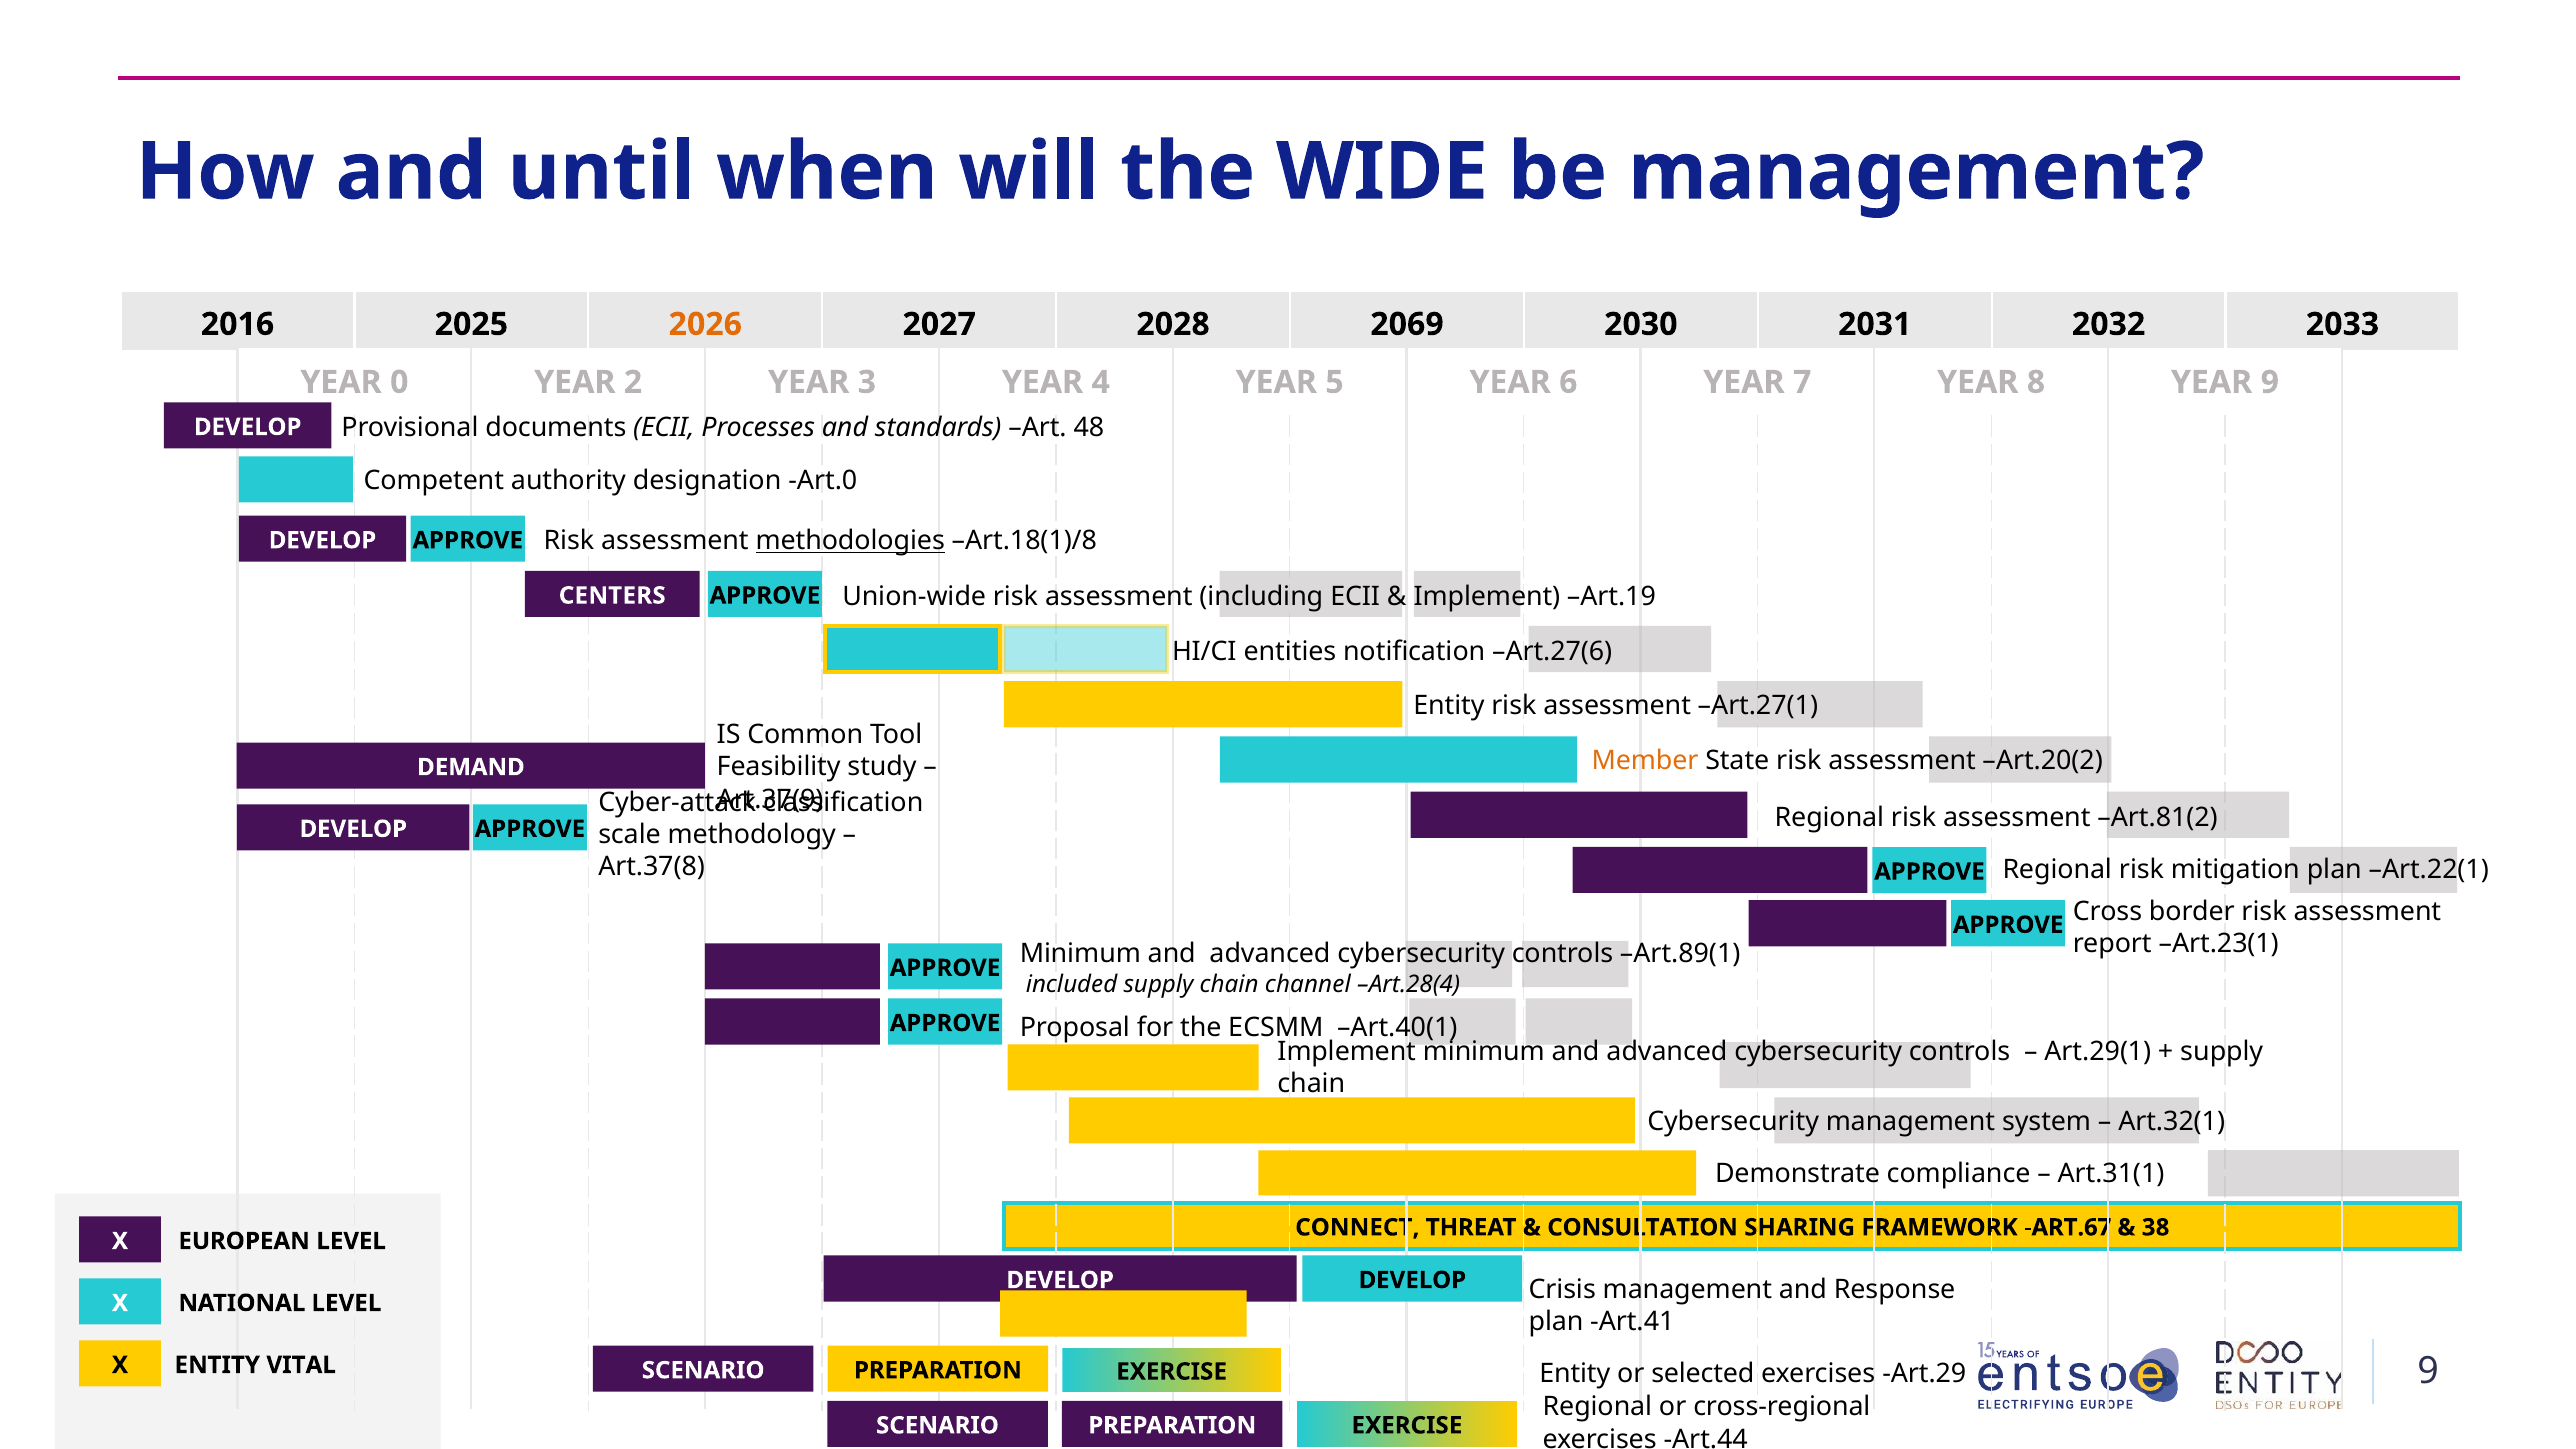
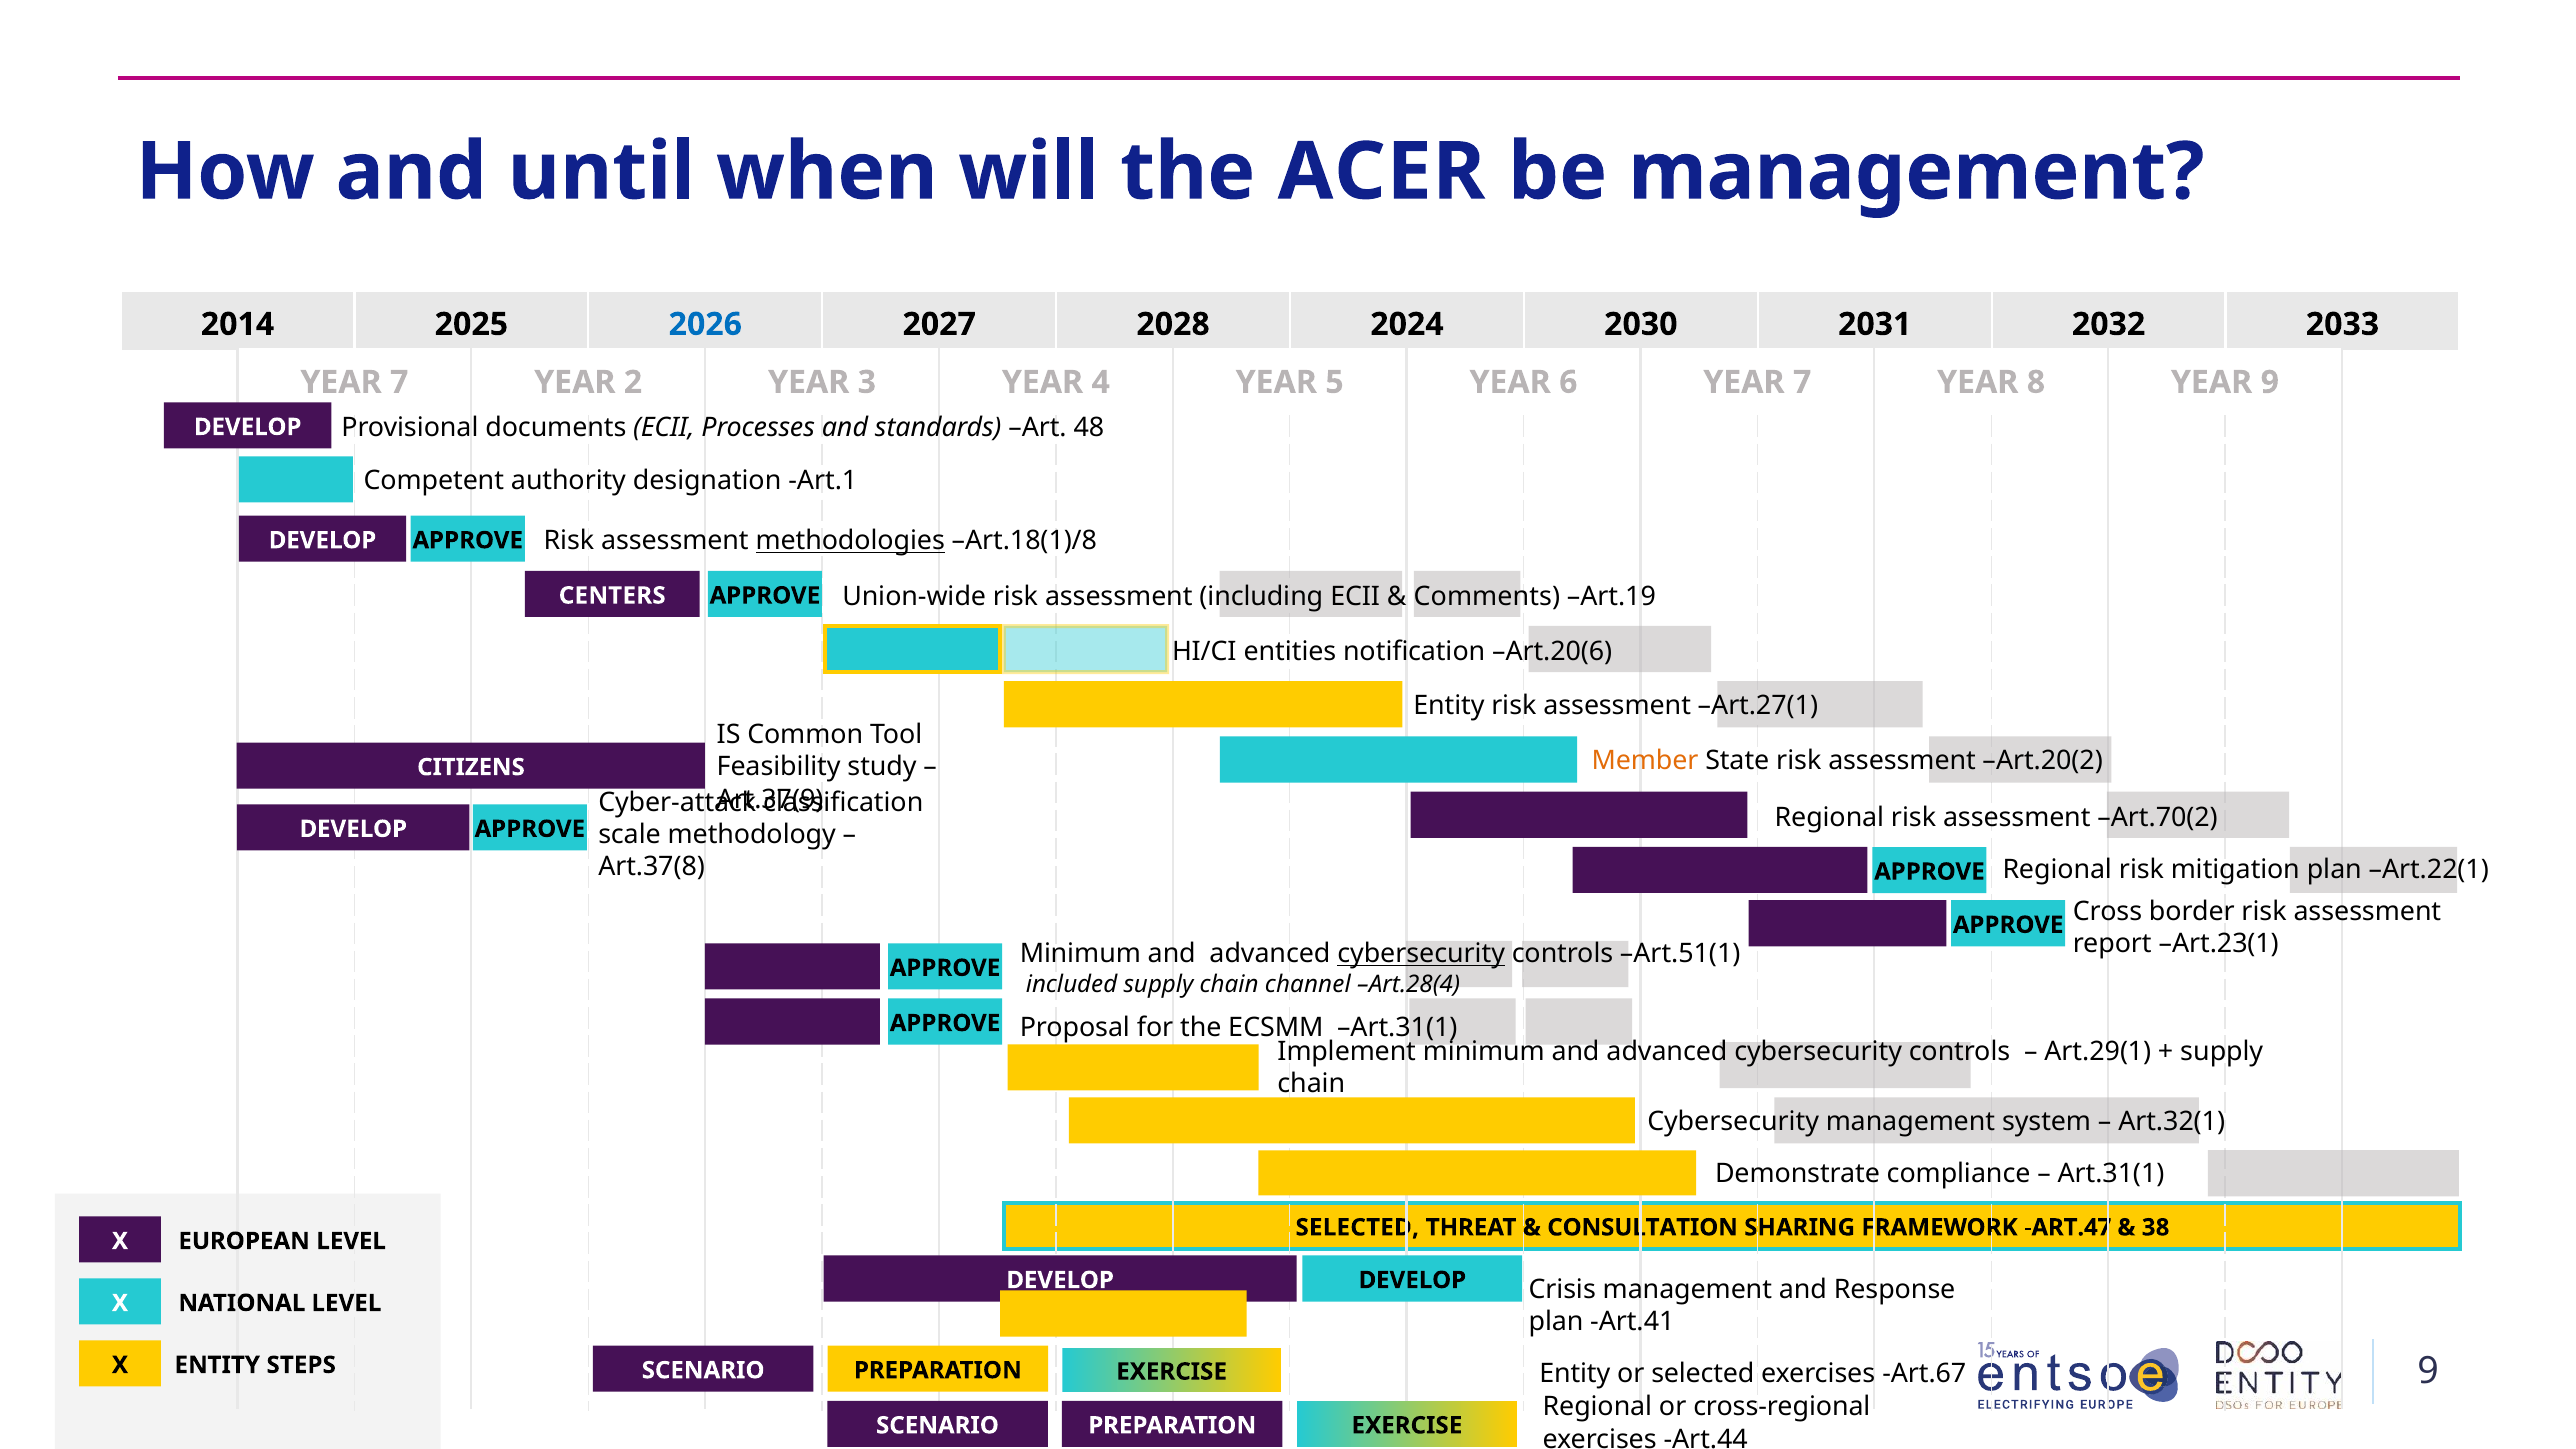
WIDE: WIDE -> ACER (1381, 172)
2016: 2016 -> 2014 (238, 324)
2026 colour: orange -> blue (705, 324)
2069: 2069 -> 2024 (1407, 324)
0: 0 -> 7 (399, 382)
Art.0: Art.0 -> Art.1 (823, 481)
Implement: Implement -> Comments (1487, 596)
Art.27(6: Art.27(6 -> Art.20(6 (1552, 652)
DEMAND: DEMAND -> CITIZENS (471, 767)
Art.81(2: Art.81(2 -> Art.70(2 (2158, 817)
cybersecurity underline: none -> present (1421, 954)
Art.89(1: Art.89(1 -> Art.51(1 (1680, 954)
ECSMM Art.40(1: Art.40(1 -> Art.31(1 (1397, 1027)
CONNECT: CONNECT -> SELECTED (1357, 1227)
ART.67: ART.67 -> ART.47 (2068, 1227)
VITAL: VITAL -> STEPS (301, 1365)
Art.29: Art.29 -> Art.67 (1924, 1374)
